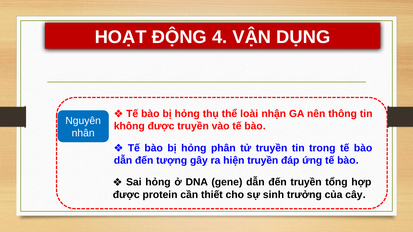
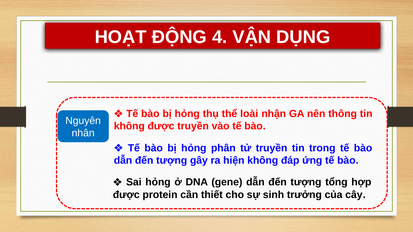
hiện truyền: truyền -> không (263, 161)
gene dẫn đến truyền: truyền -> tượng (306, 182)
